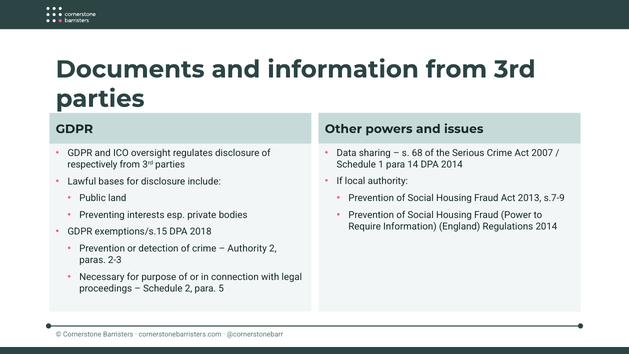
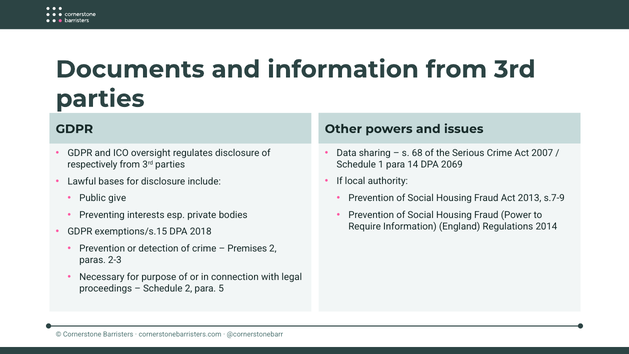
DPA 2014: 2014 -> 2069 (452, 164)
land: land -> give (117, 198)
Authority: Authority -> Premises (247, 248)
